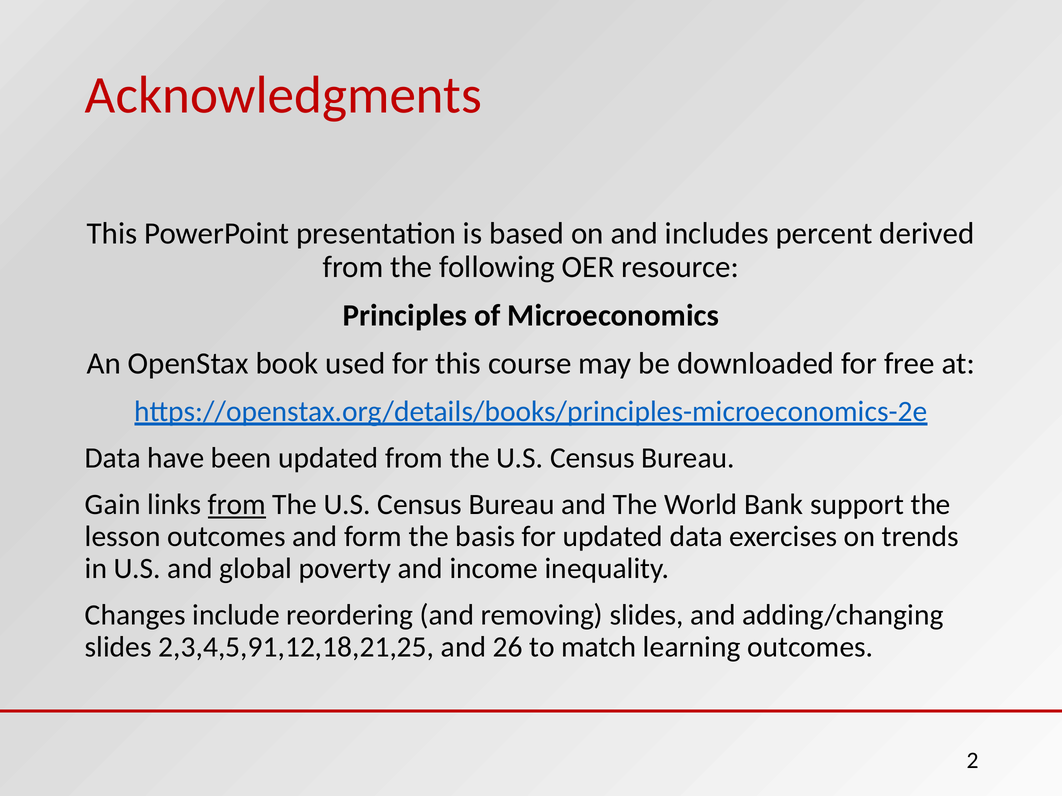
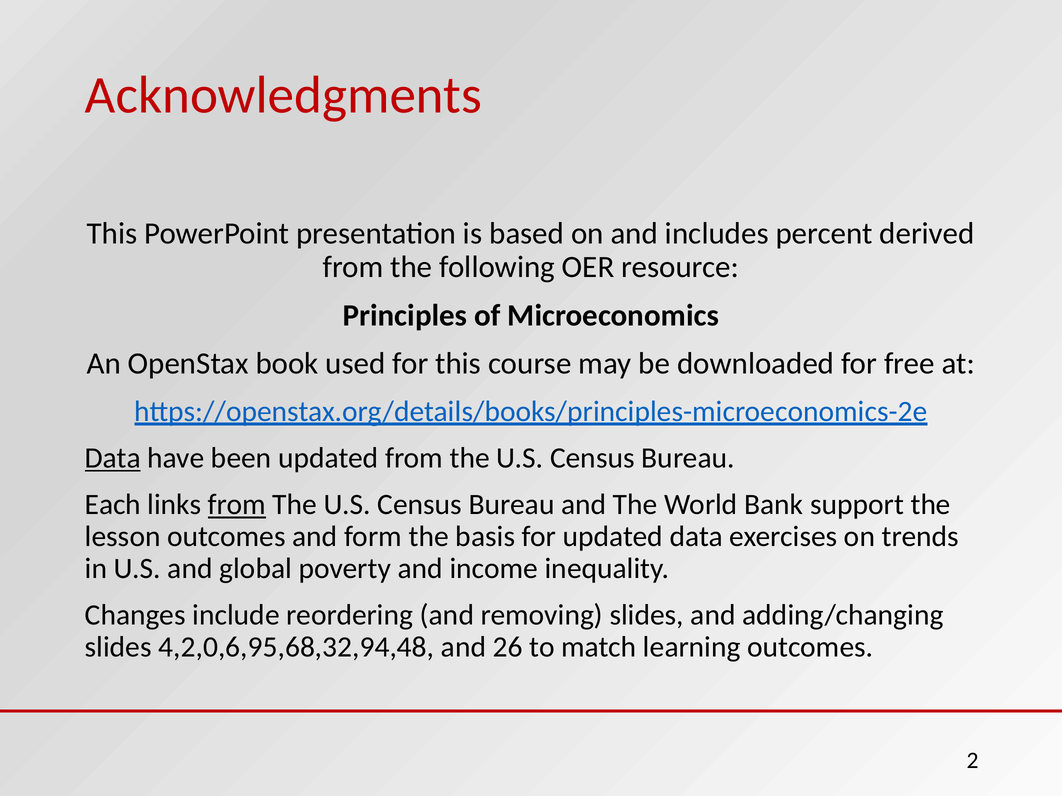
Data underline: none -> present (113, 458)
Gain: Gain -> Each (113, 505)
2,3,4,5,91,12,18,21,25: 2,3,4,5,91,12,18,21,25 -> 4,2,0,6,95,68,32,94,48 (296, 647)
